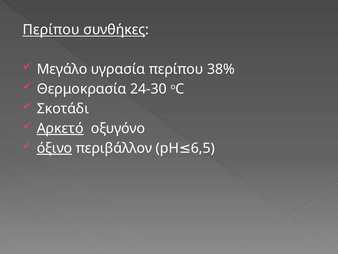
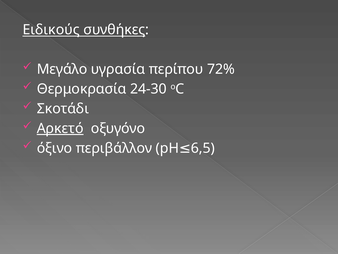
Περίπου: Περίπου -> Ειδικούς (51, 30)
38%: 38% -> 72% (221, 69)
όξινο underline: present -> none (54, 148)
